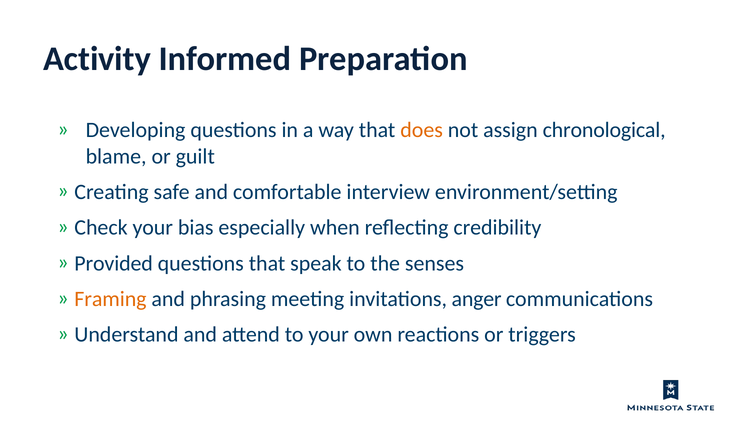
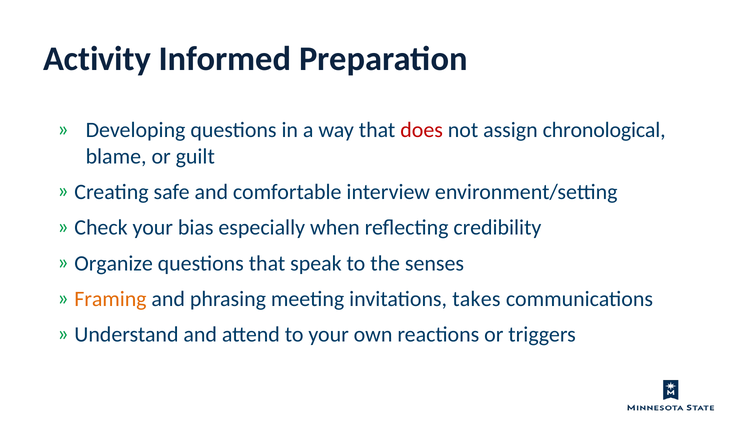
does colour: orange -> red (422, 130)
Provided: Provided -> Organize (114, 264)
anger: anger -> takes (476, 299)
